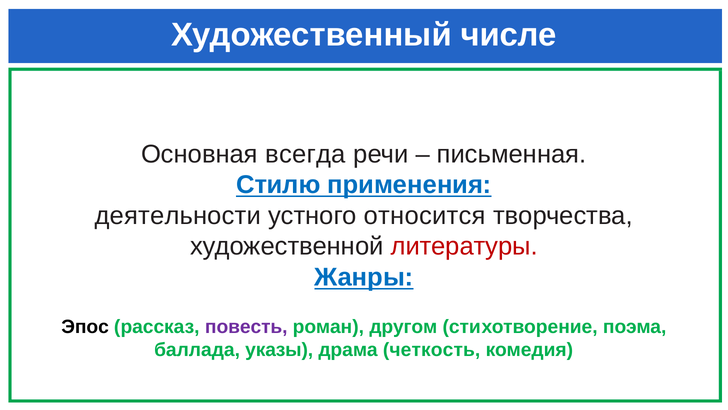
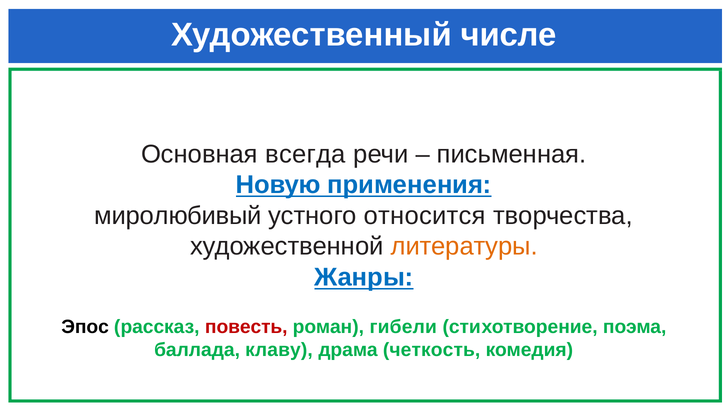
Стилю: Стилю -> Новую (278, 185)
деятельности: деятельности -> миролюбивый (178, 216)
литературы colour: red -> orange (464, 246)
повесть colour: purple -> red (246, 327)
другом: другом -> гибели (403, 327)
указы: указы -> клаву (279, 350)
